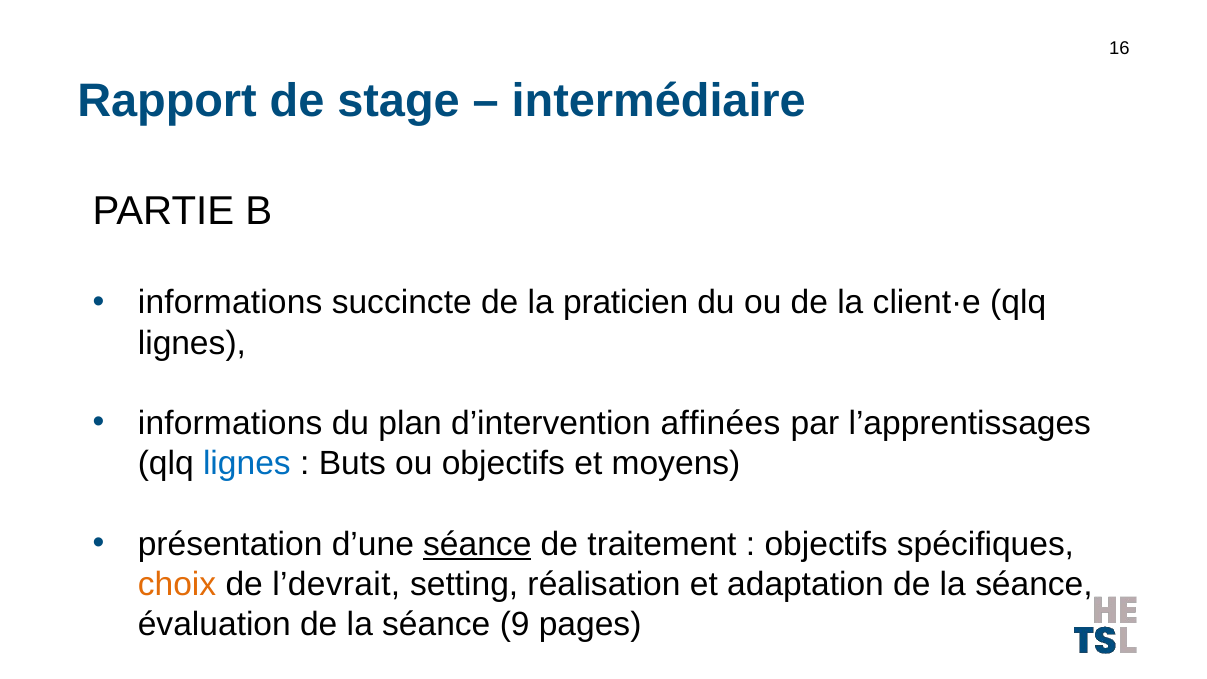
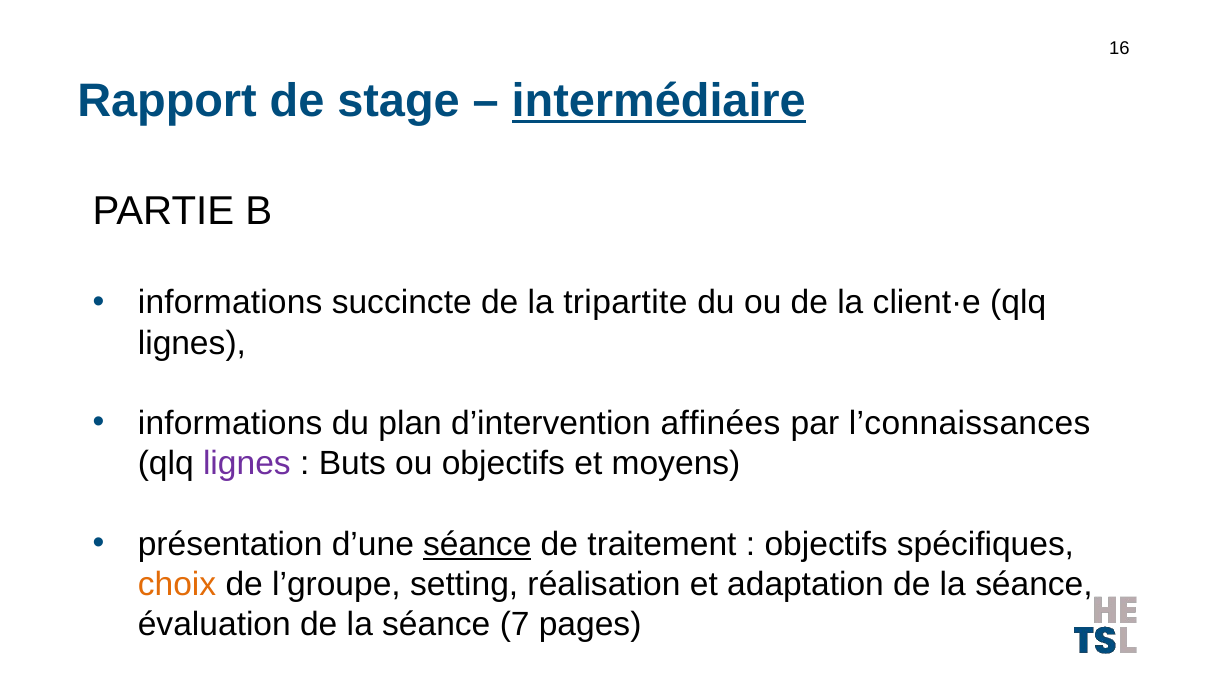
intermédiaire underline: none -> present (659, 101)
praticien: praticien -> tripartite (625, 303)
l’apprentissages: l’apprentissages -> l’connaissances (970, 424)
lignes colour: blue -> purple (247, 464)
l’devrait: l’devrait -> l’groupe (336, 585)
9: 9 -> 7 (515, 625)
